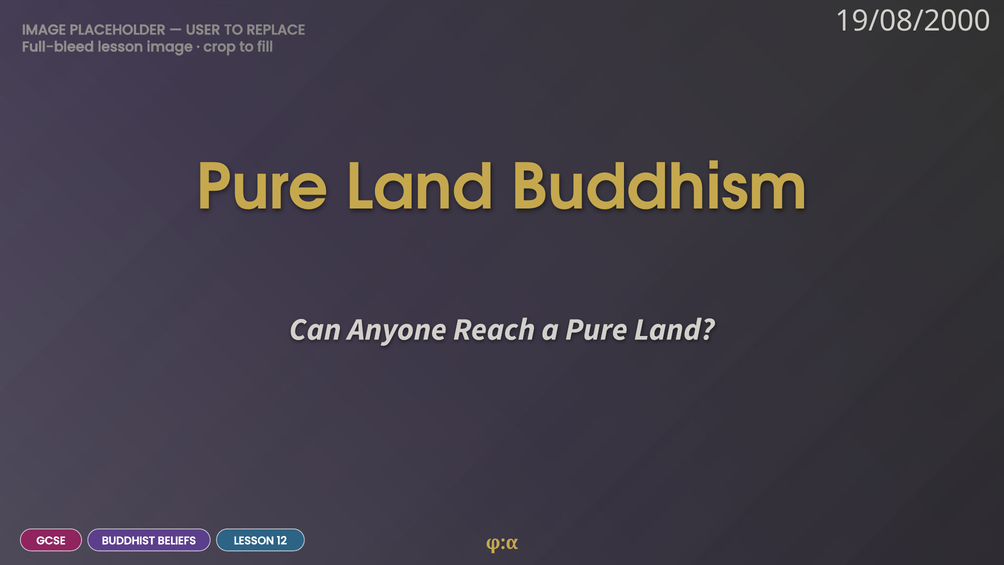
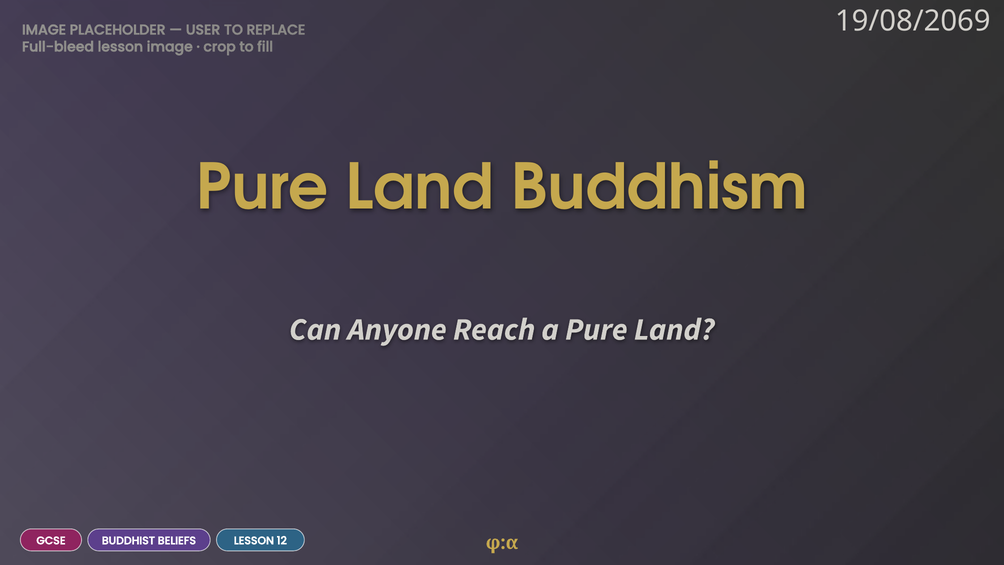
19/08/2000: 19/08/2000 -> 19/08/2069 (913, 21)
